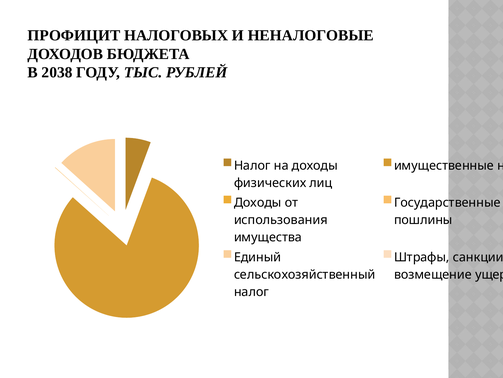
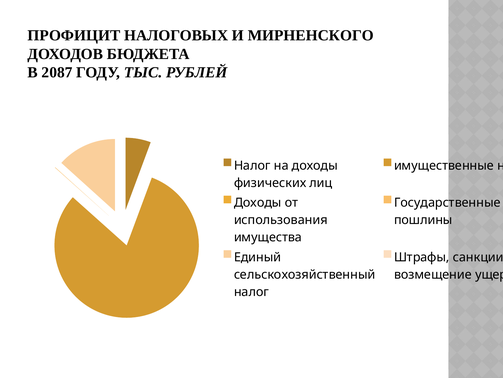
НЕНАЛОГОВЫЕ: НЕНАЛОГОВЫЕ -> МИРНЕНСКОГО (311, 35)
2038: 2038 -> 2087 (57, 72)
